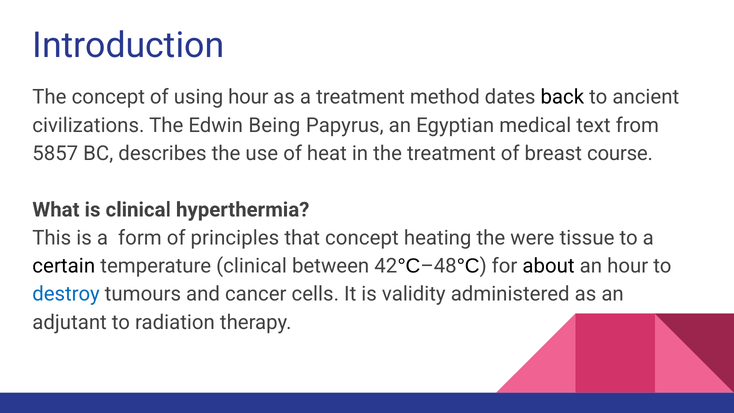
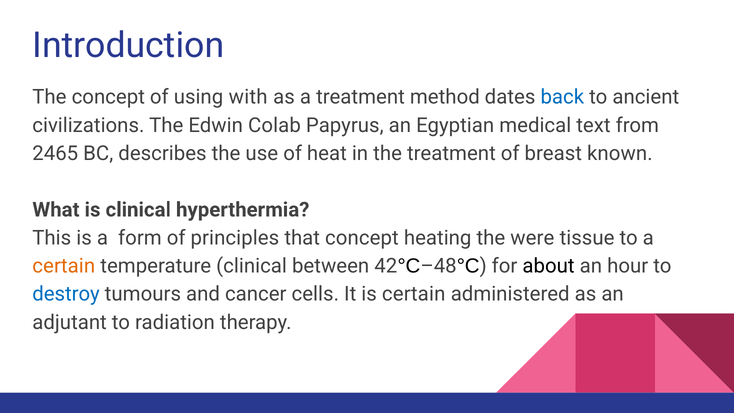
using hour: hour -> with (248, 97)
back colour: black -> blue (562, 97)
Being: Being -> Colab (274, 125)
5857: 5857 -> 2465 (55, 153)
course: course -> known (620, 153)
certain colour: black -> orange (64, 266)
is validity: validity -> certain (414, 294)
